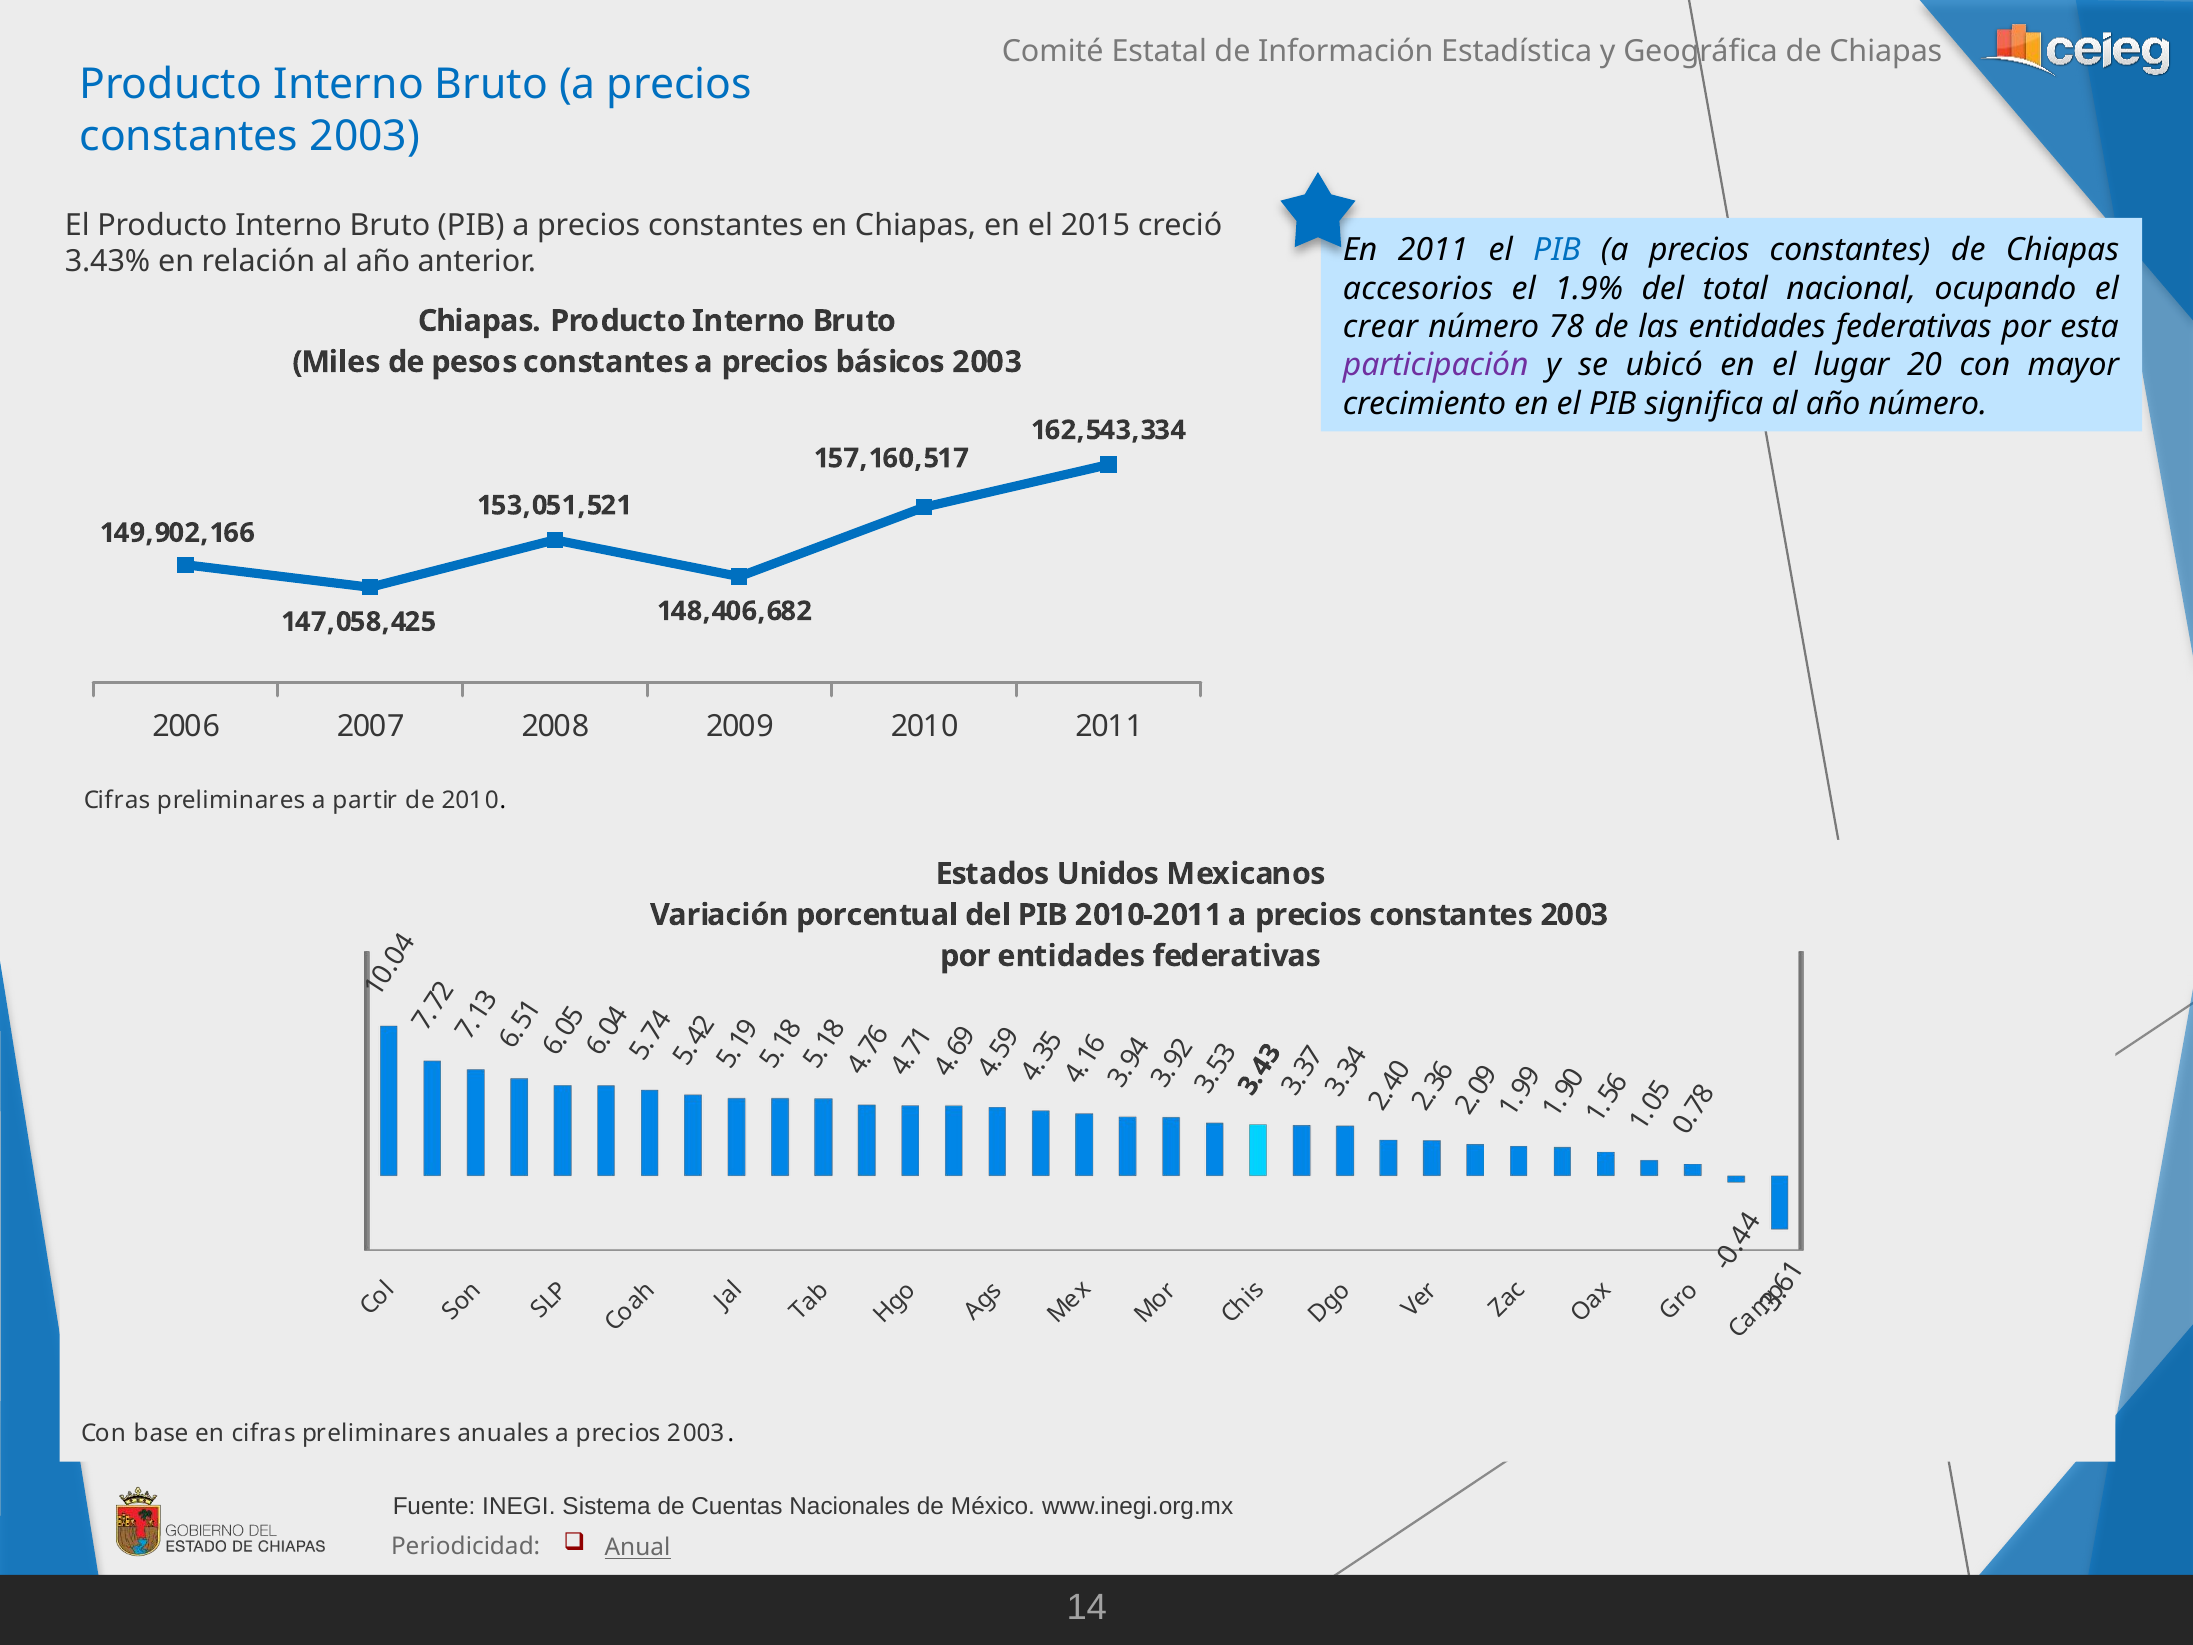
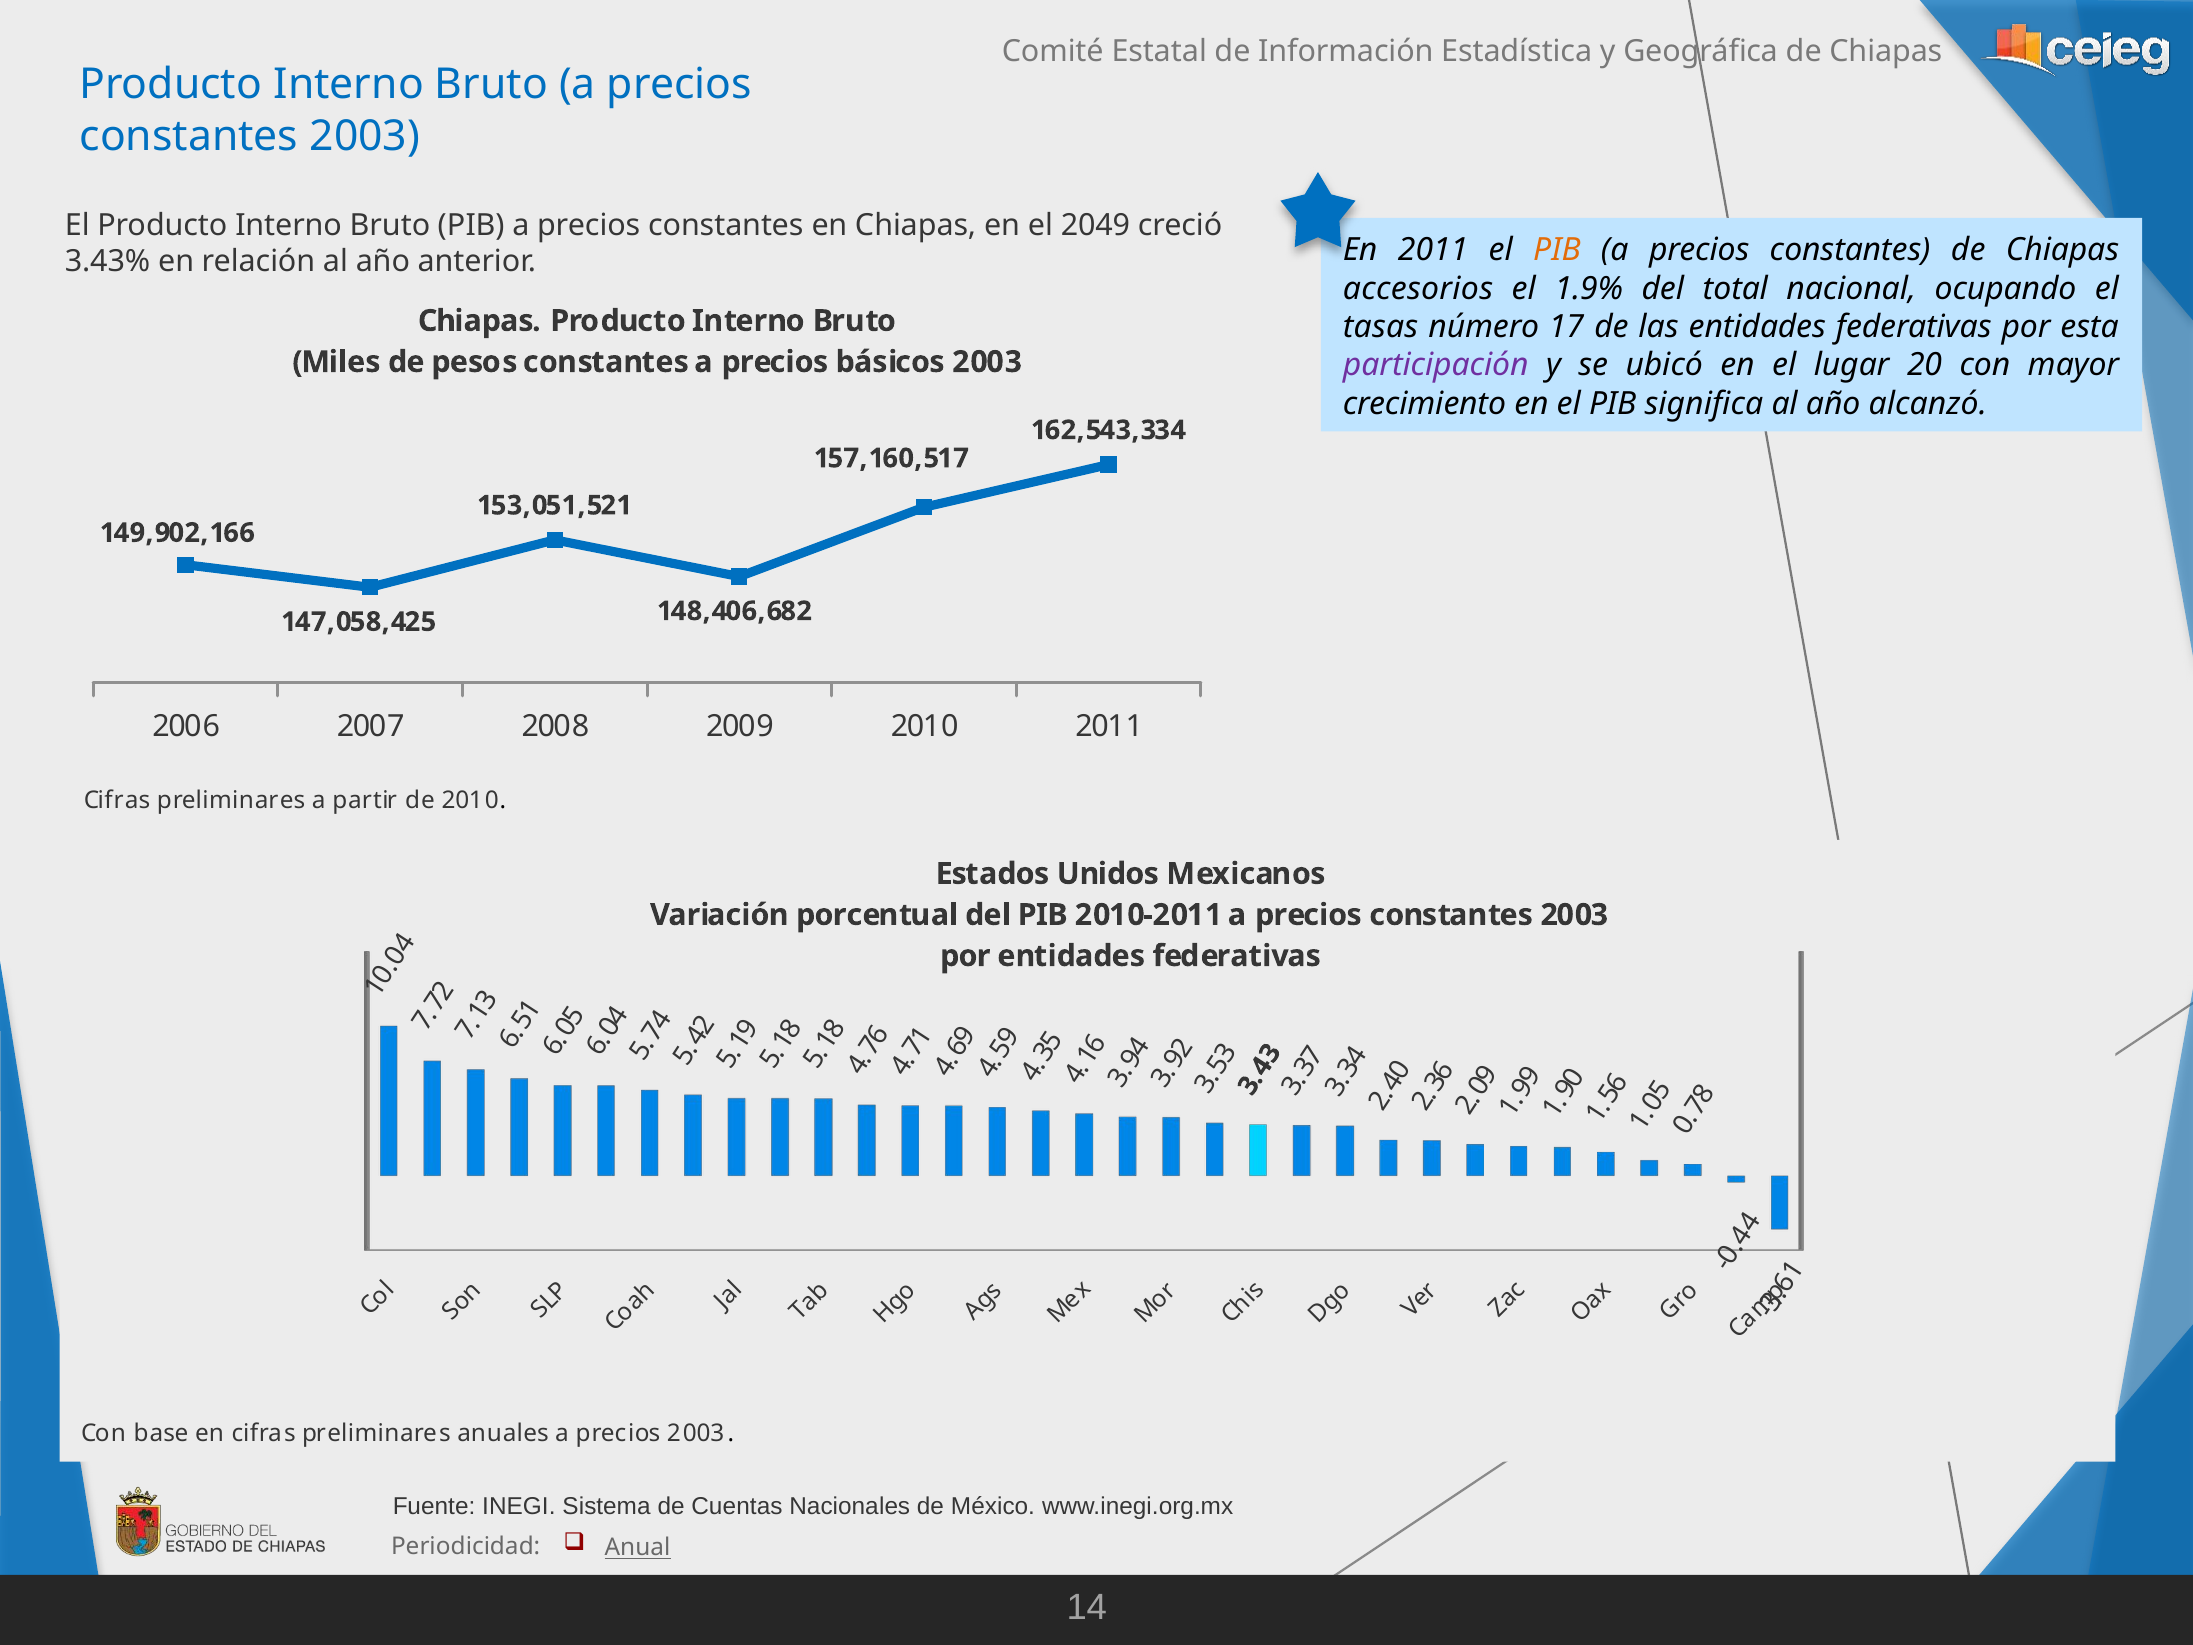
2015: 2015 -> 2049 (1095, 225)
PIB colour: blue -> orange (1557, 250)
crear: crear -> tasas (1381, 327)
78: 78 -> 17 (1566, 327)
año número: número -> alcanzó (1928, 404)
